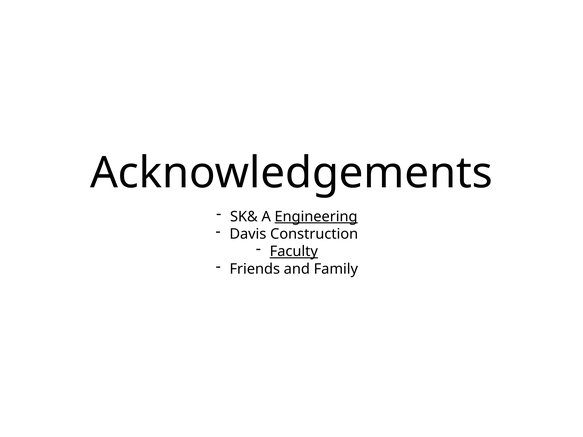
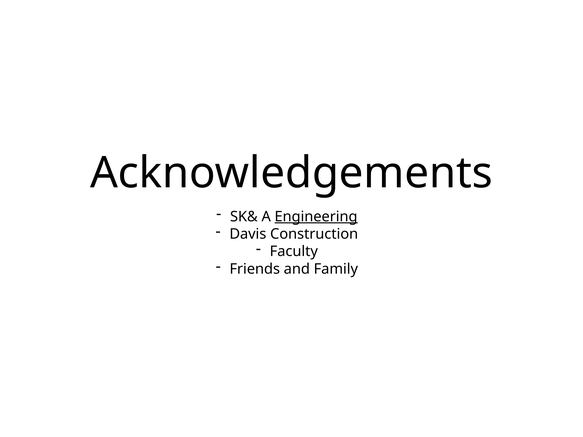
Faculty underline: present -> none (294, 252)
